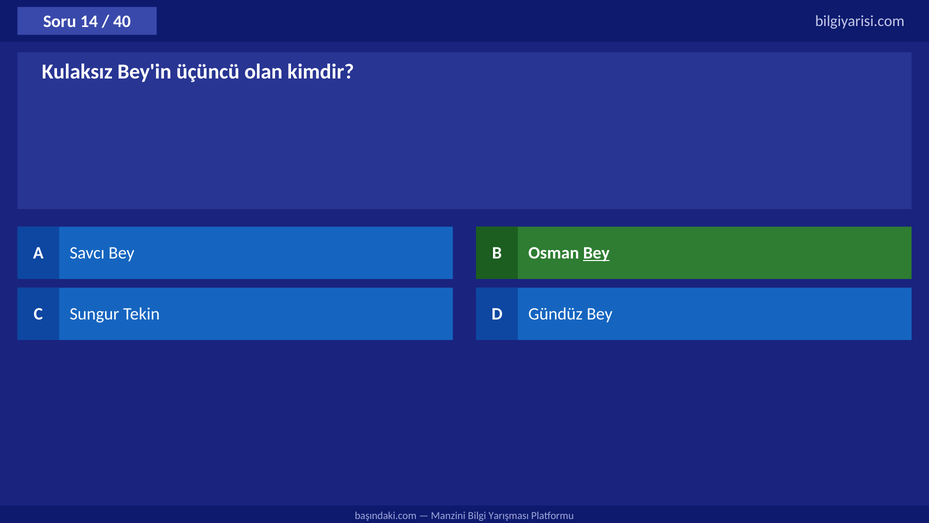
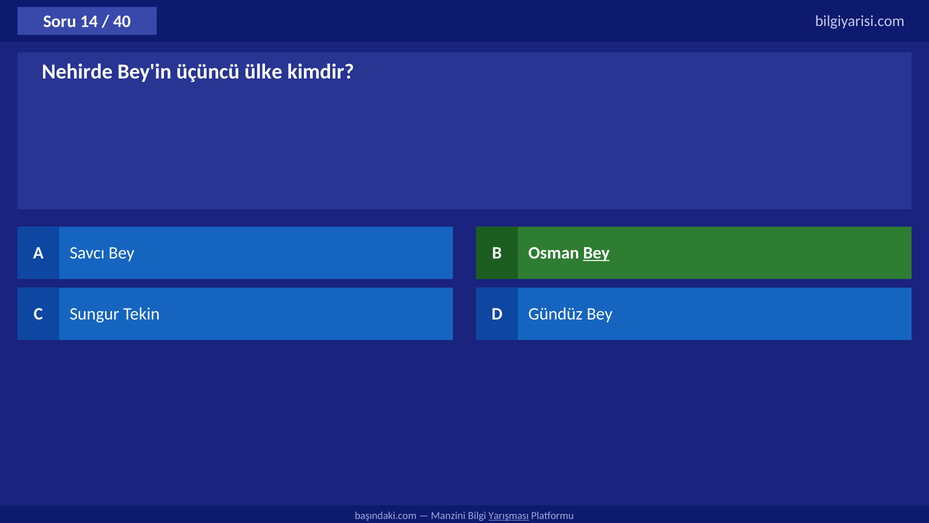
Kulaksız: Kulaksız -> Nehirde (77, 72)
olan: olan -> ülke (263, 72)
Yarışması underline: none -> present (509, 515)
